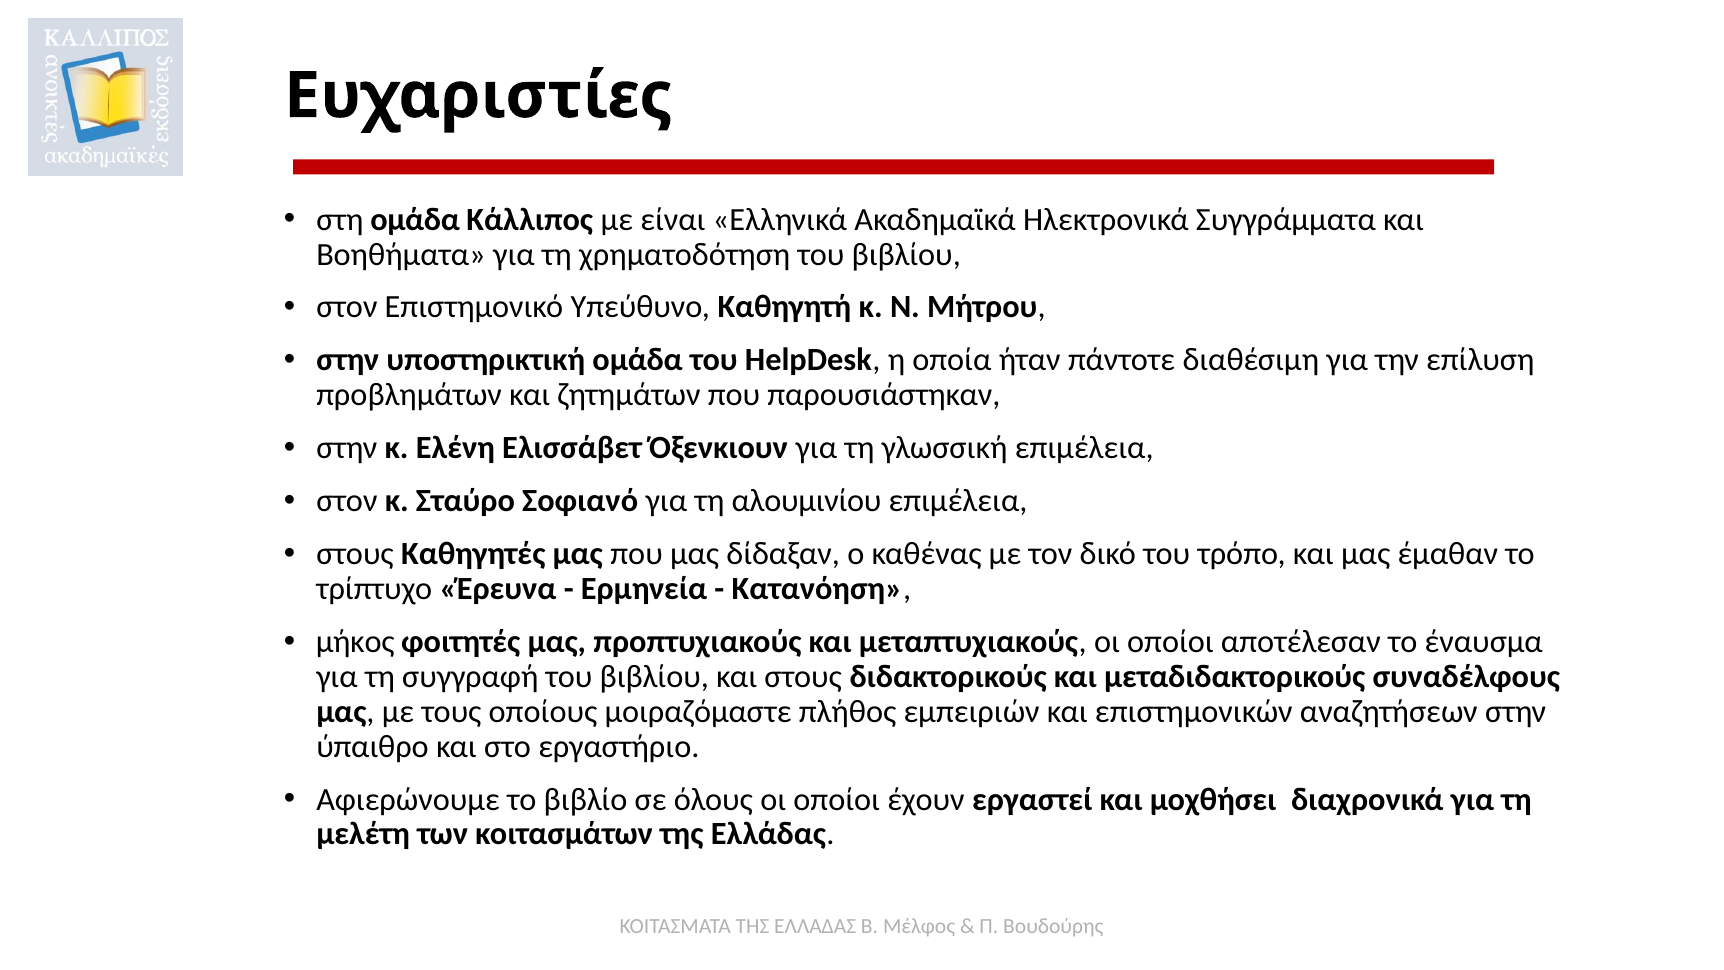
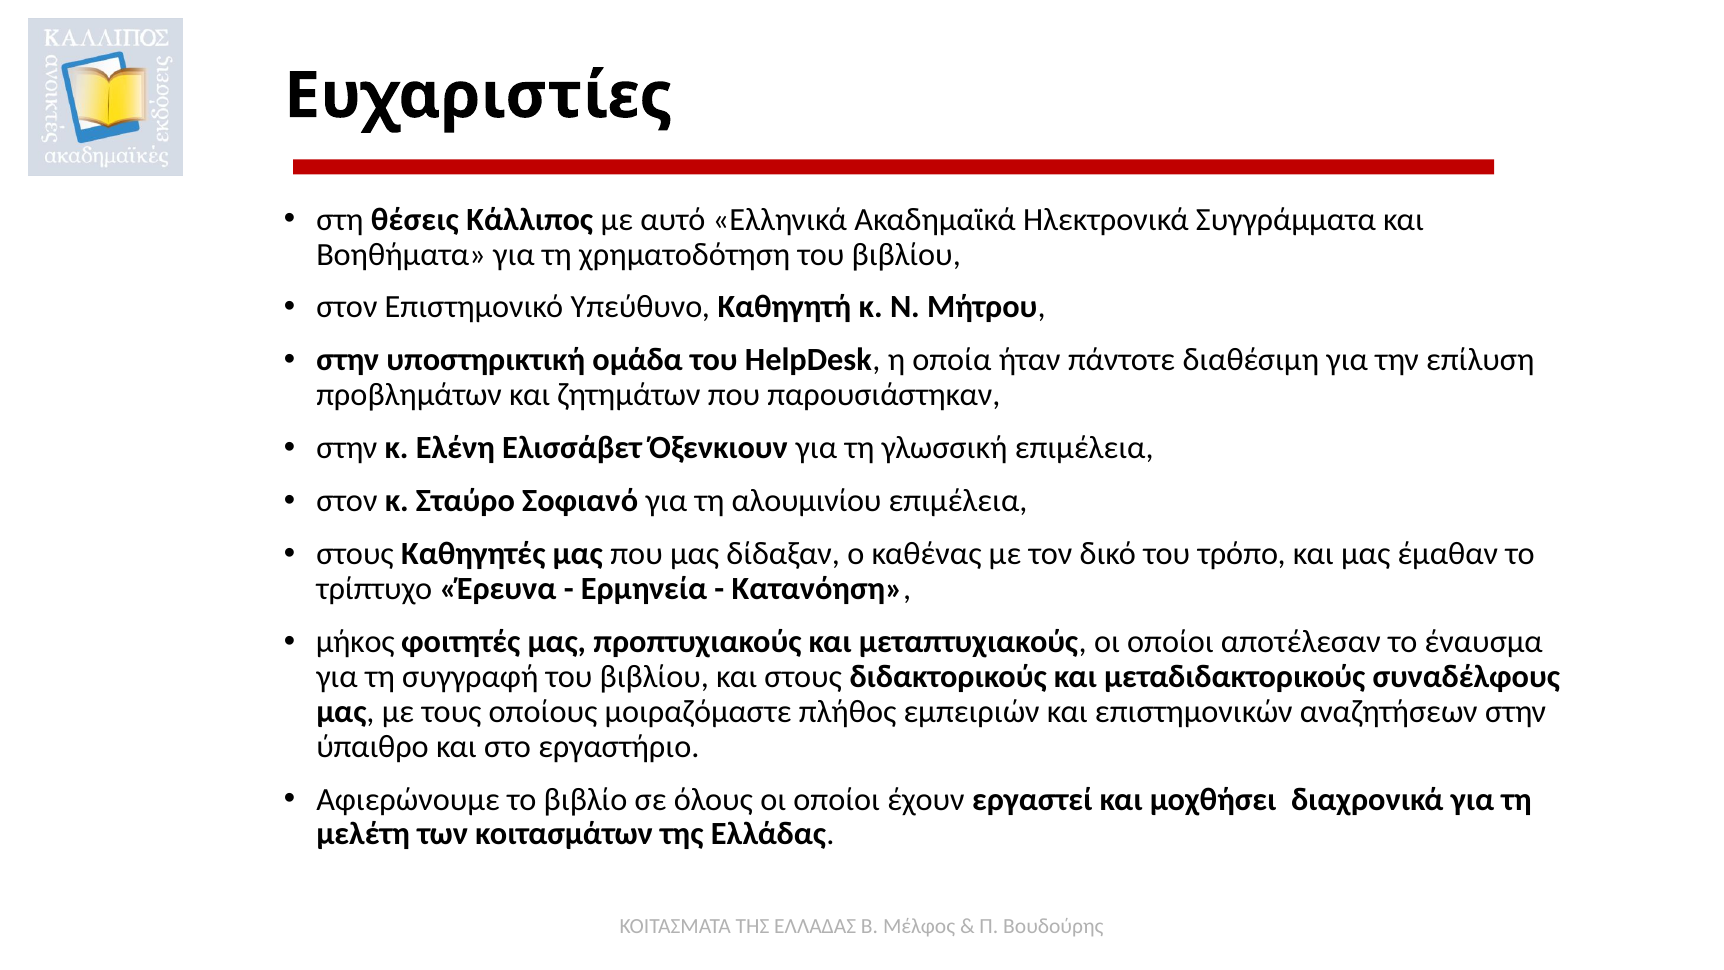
στη ομάδα: ομάδα -> θέσεις (415, 219)
είναι: είναι -> αυτό (673, 219)
